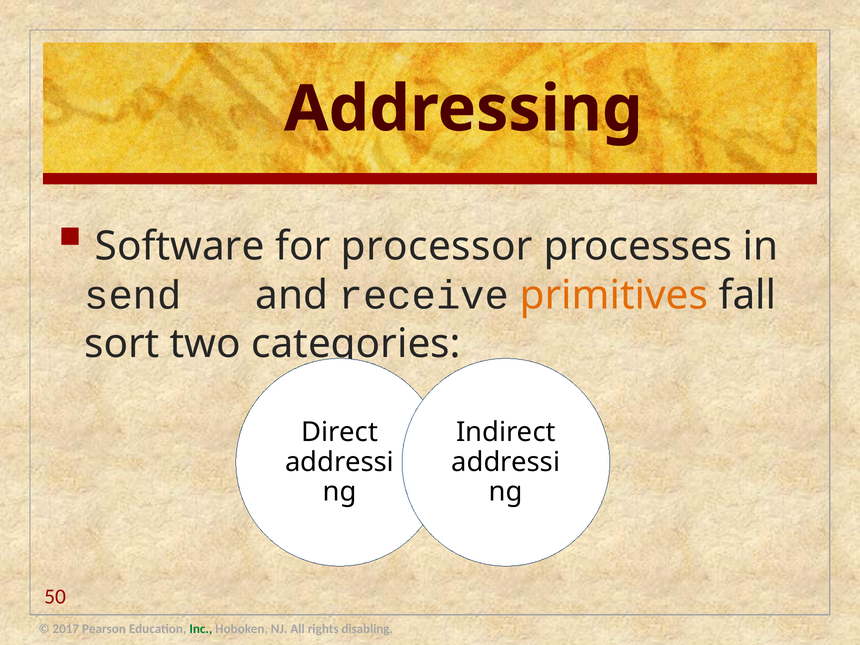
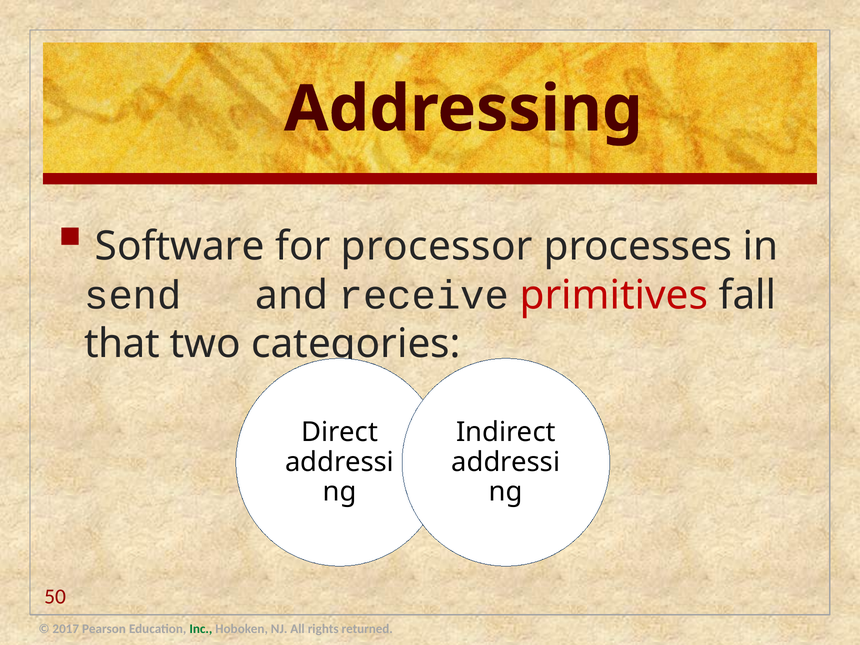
primitives colour: orange -> red (614, 295)
sort: sort -> that (122, 344)
disabling: disabling -> returned (367, 629)
